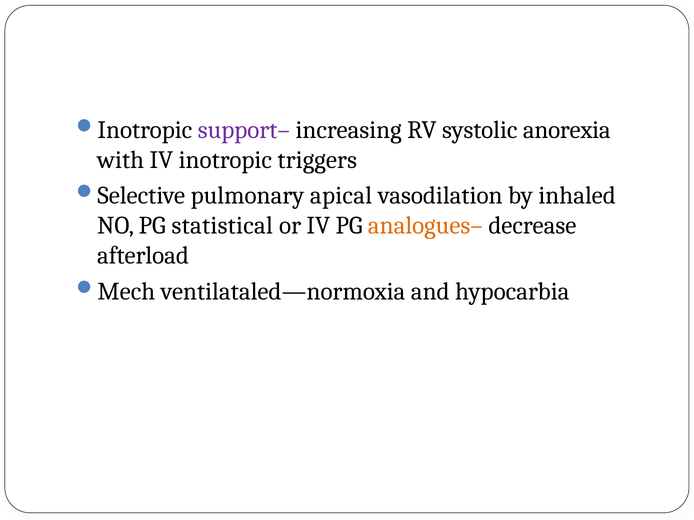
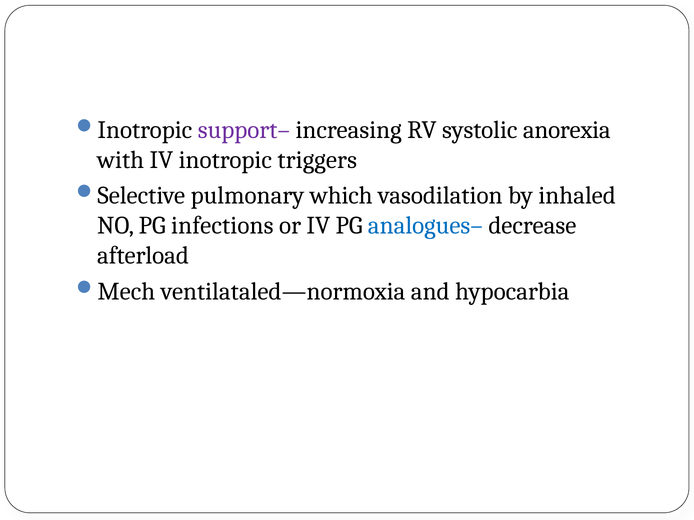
apical: apical -> which (341, 196)
statistical: statistical -> infections (222, 226)
analogues– colour: orange -> blue (425, 226)
